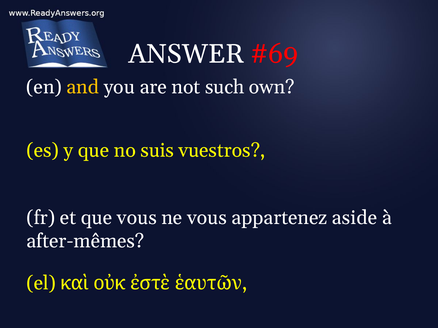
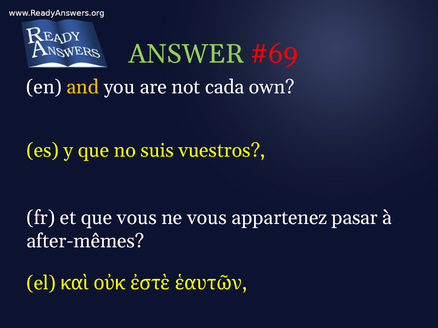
ANSWER colour: white -> light green (186, 54)
such: such -> cada (225, 87)
aside: aside -> pasar (355, 218)
